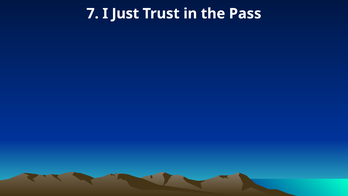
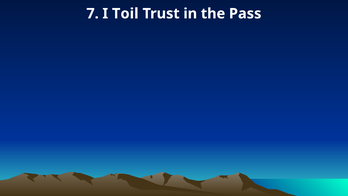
Just: Just -> Toil (125, 14)
